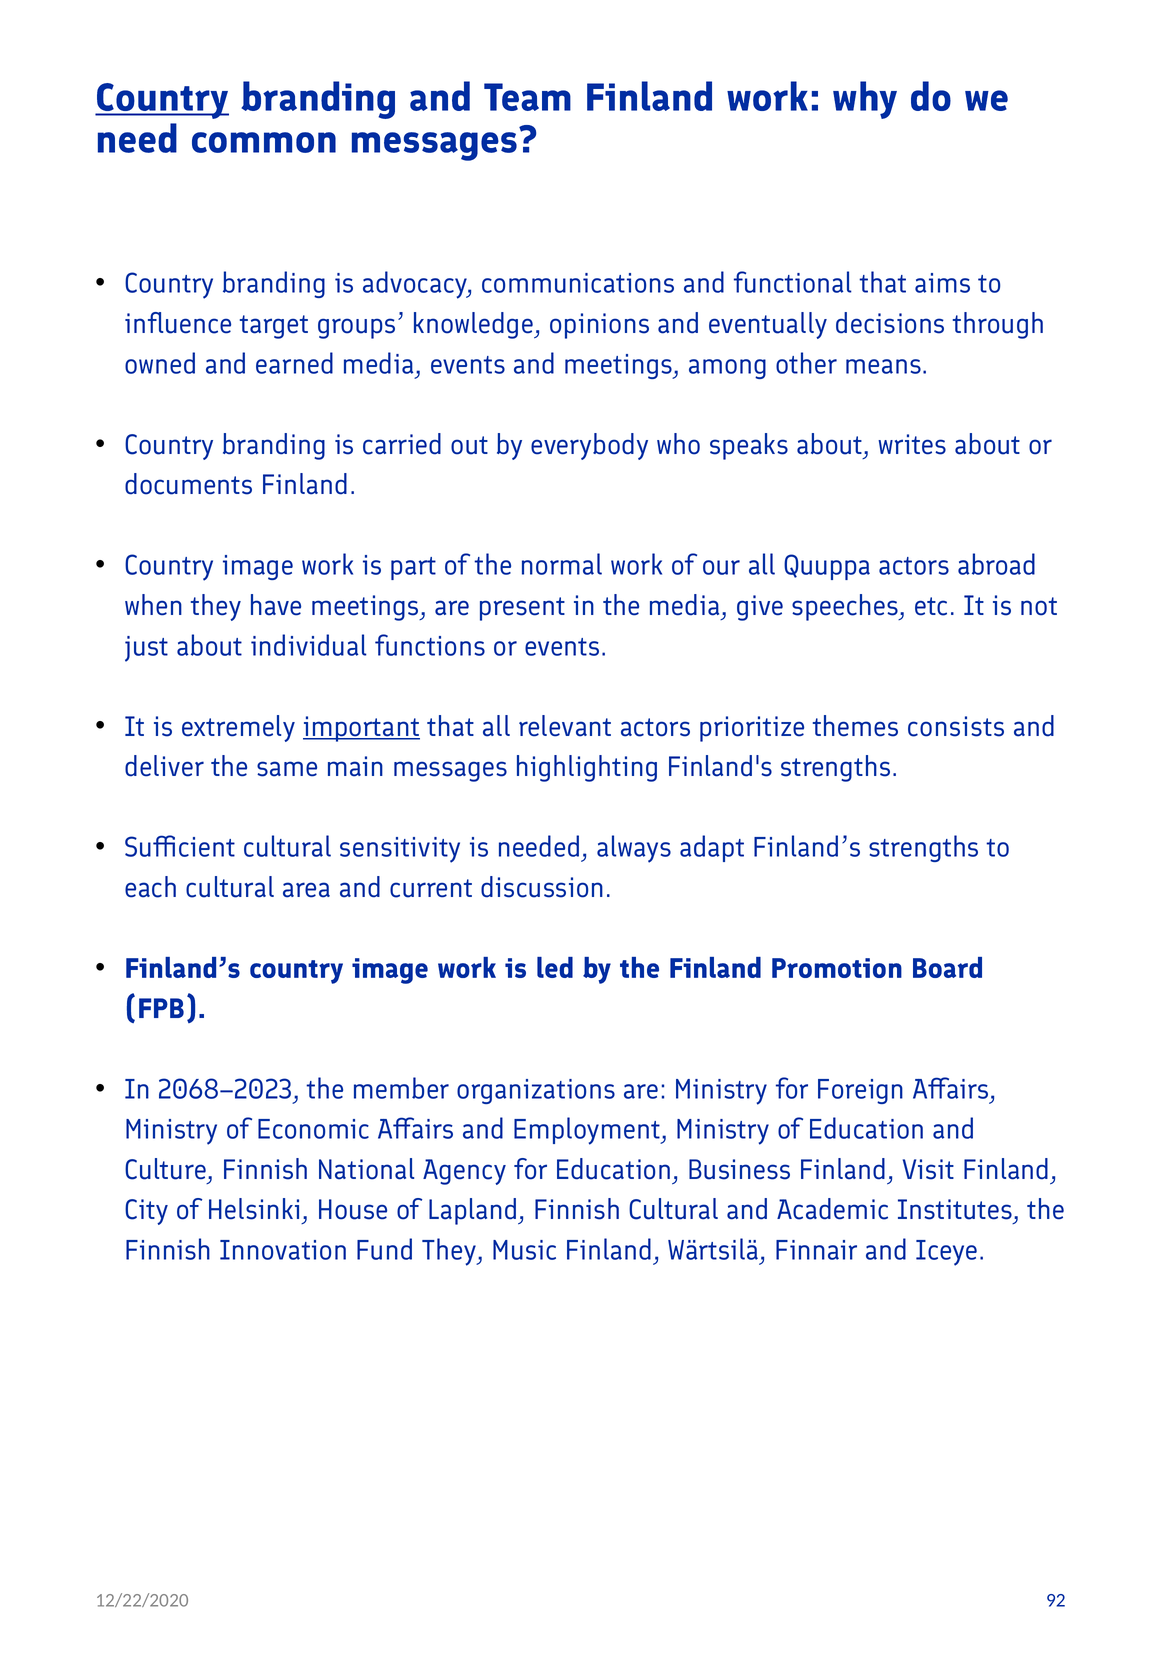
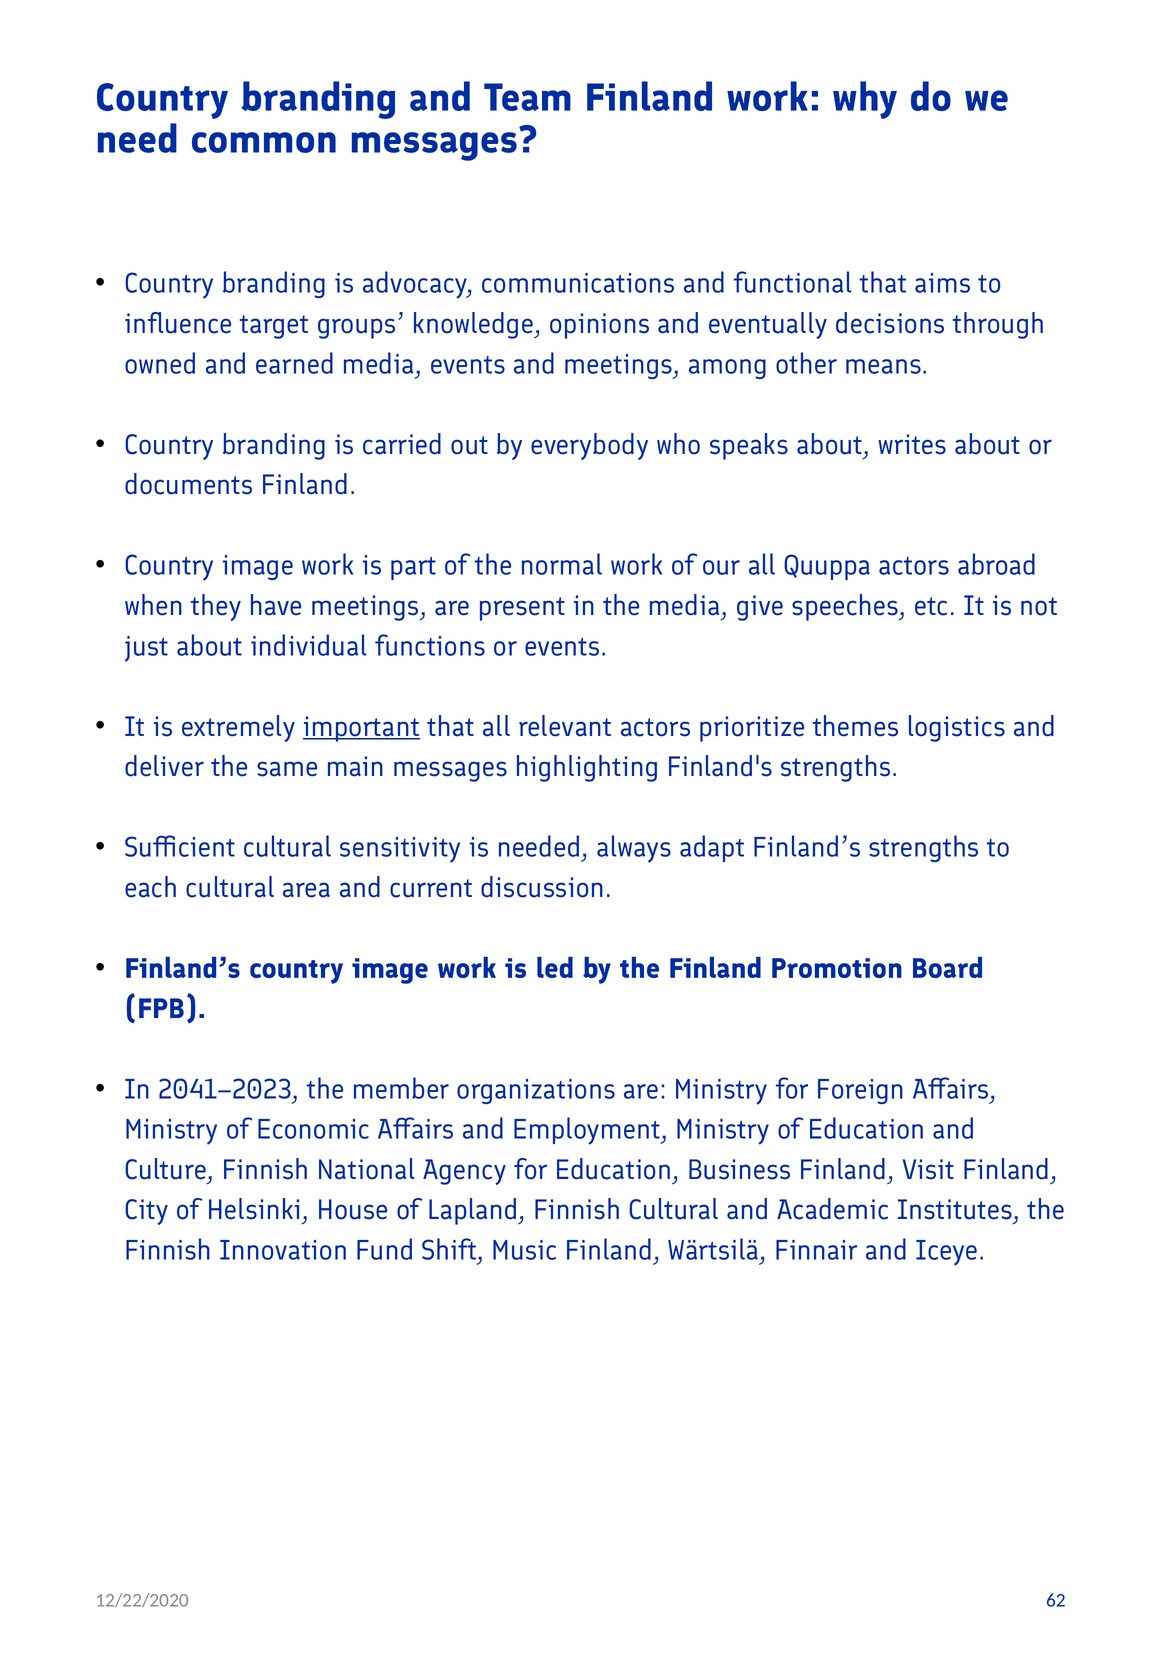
Country underline: present -> none (162, 98)
consists: consists -> logistics (956, 727)
2068–2023: 2068–2023 -> 2041–2023 (229, 1089)
Fund They: They -> Shift (453, 1251)
92: 92 -> 62 (1056, 1600)
